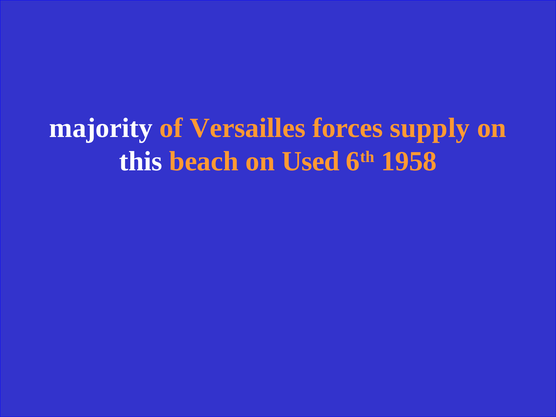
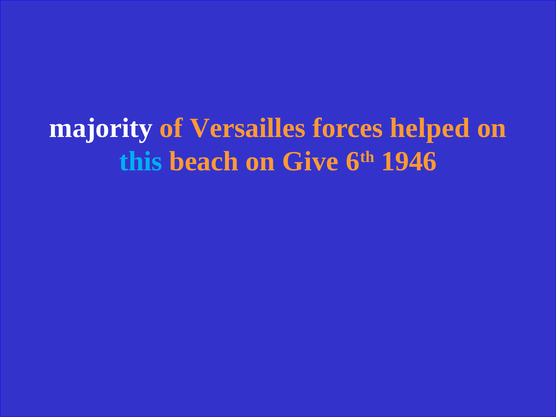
supply: supply -> helped (430, 128)
this colour: white -> light blue (141, 161)
Used: Used -> Give (310, 161)
1958: 1958 -> 1946 (409, 161)
